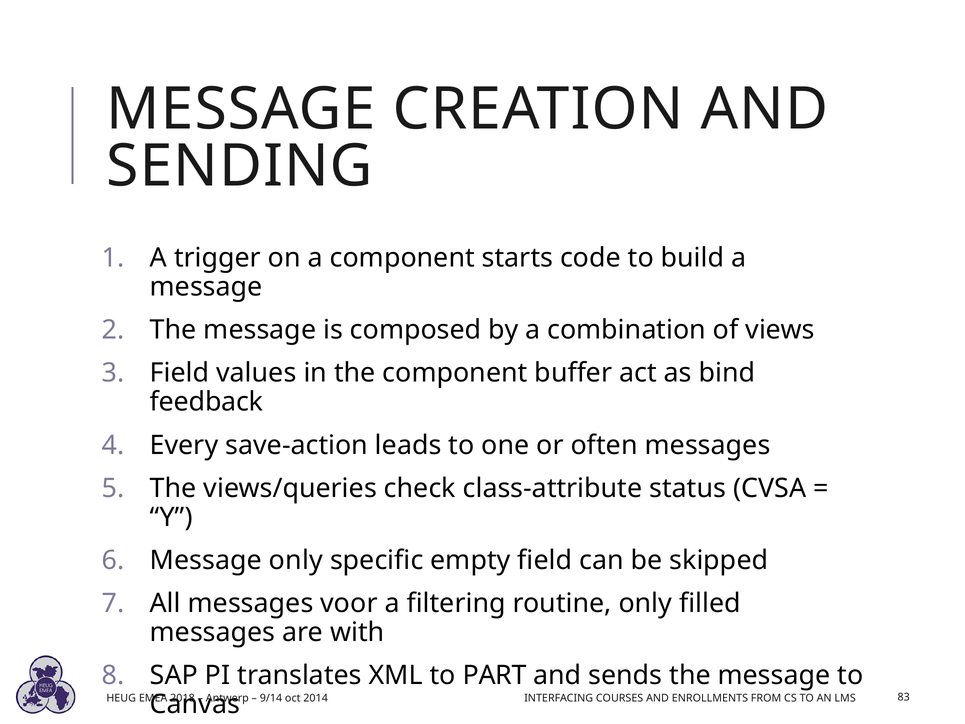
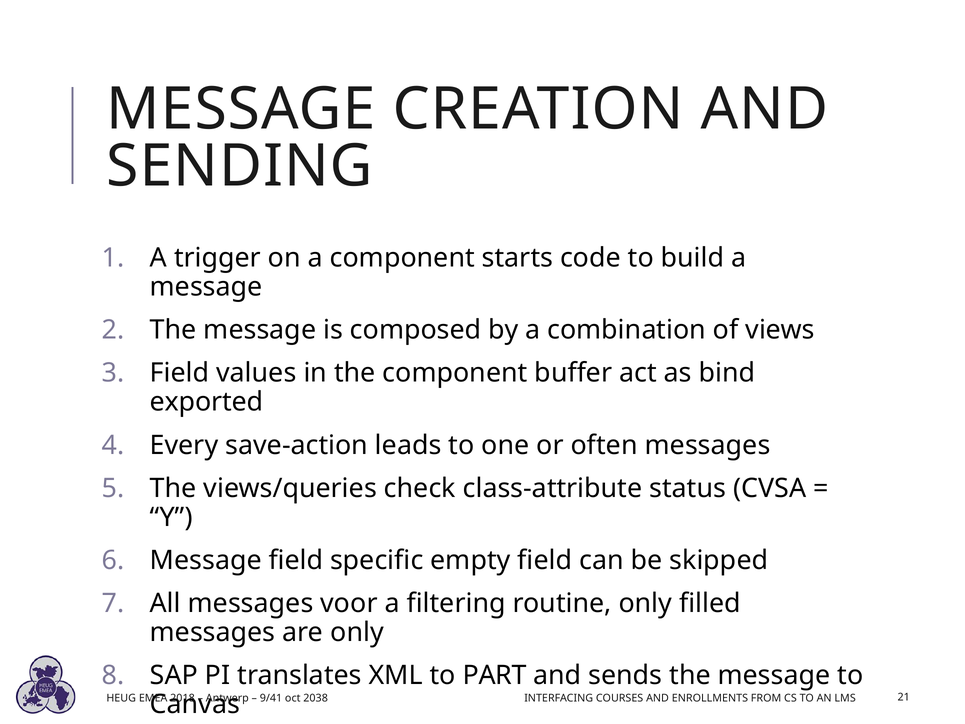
feedback: feedback -> exported (207, 402)
Message only: only -> field (296, 560)
are with: with -> only (357, 632)
9/14: 9/14 -> 9/41 (271, 698)
2014: 2014 -> 2038 (316, 698)
83: 83 -> 21 (904, 697)
